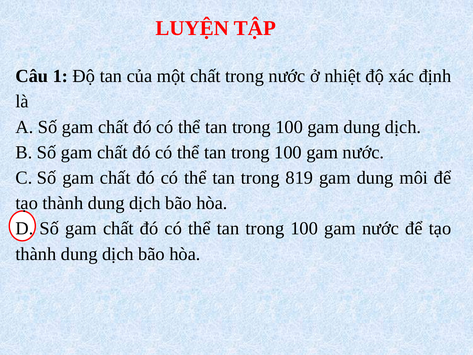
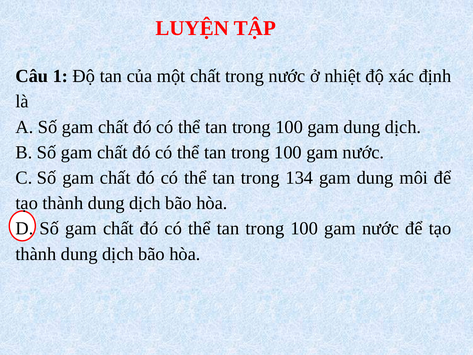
819: 819 -> 134 (299, 178)
